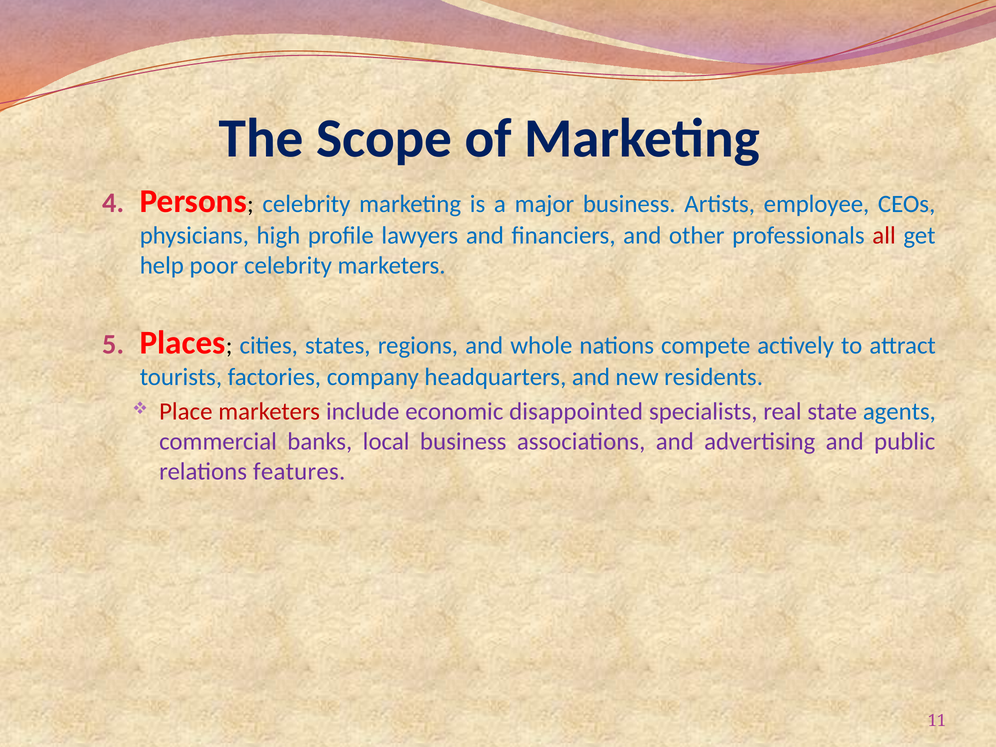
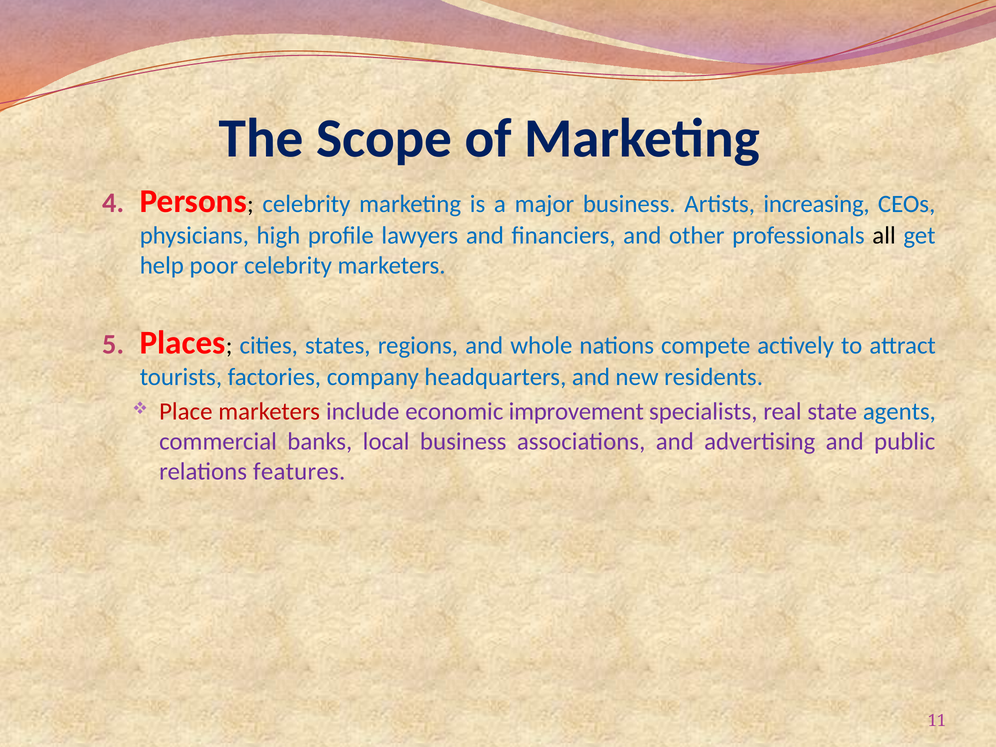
employee: employee -> increasing (817, 204)
all colour: red -> black (884, 236)
disappointed: disappointed -> improvement (576, 412)
